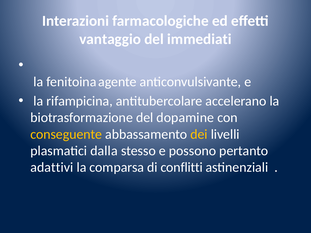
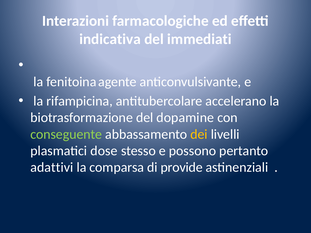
vantaggio: vantaggio -> indicativa (110, 39)
conseguente colour: yellow -> light green (66, 134)
dalla: dalla -> dose (104, 151)
conflitti: conflitti -> provide (182, 168)
